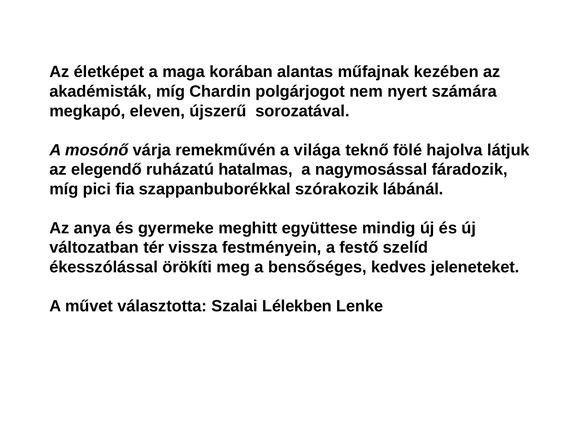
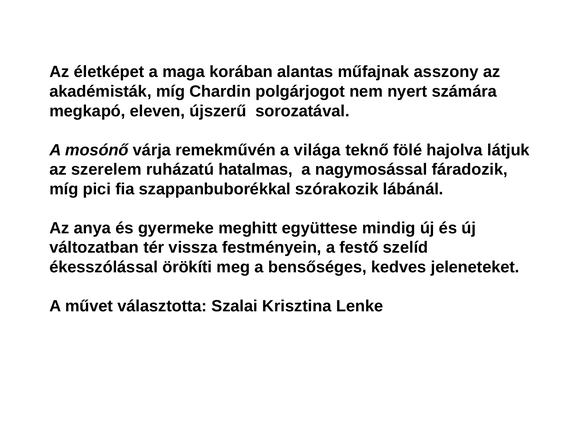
kezében: kezében -> asszony (446, 72)
elegendő: elegendő -> szerelem (106, 169)
Lélekben: Lélekben -> Krisztina (297, 306)
